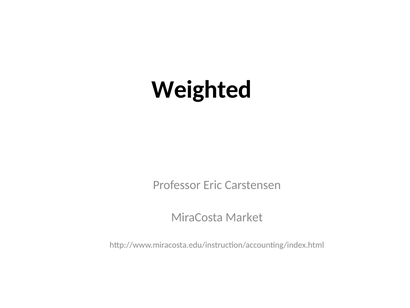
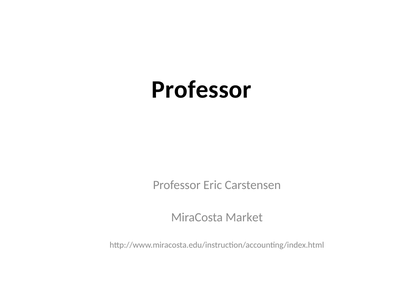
Weighted: Weighted -> Professor (201, 89)
